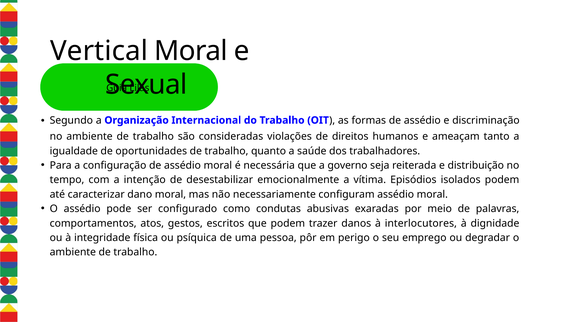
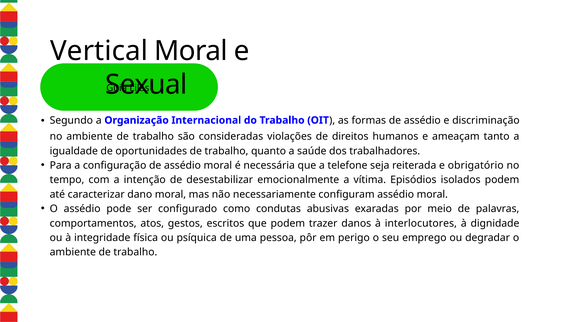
governo: governo -> telefone (347, 165)
distribuição: distribuição -> obrigatório (476, 165)
